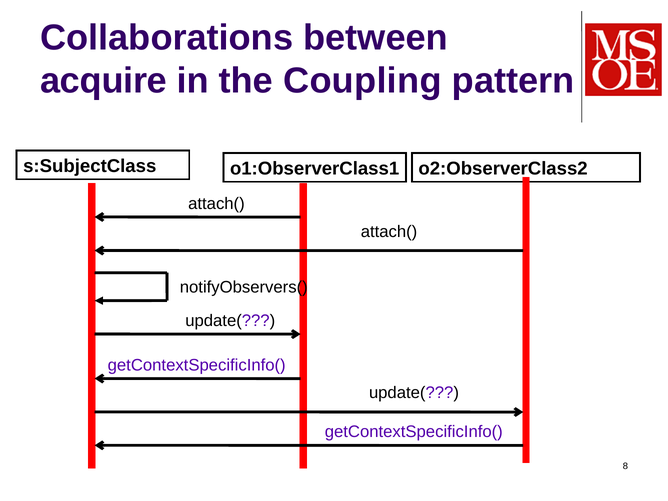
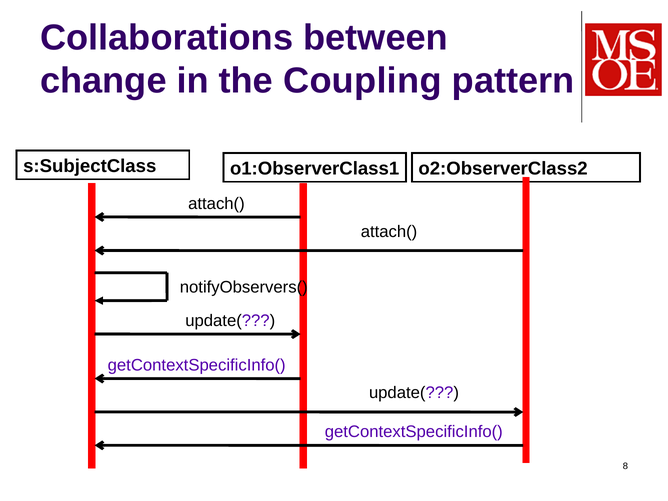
acquire: acquire -> change (103, 81)
